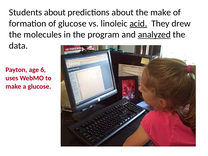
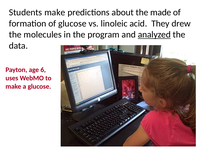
Students about: about -> make (55, 12)
the make: make -> made (161, 12)
acid underline: present -> none (138, 24)
